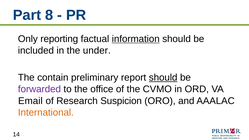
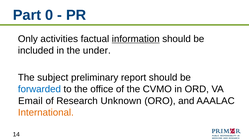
8: 8 -> 0 (49, 15)
reporting: reporting -> activities (59, 39)
contain: contain -> subject (53, 78)
should underline: present -> none (163, 78)
forwarded colour: purple -> blue (39, 89)
Suspicion: Suspicion -> Unknown (121, 101)
